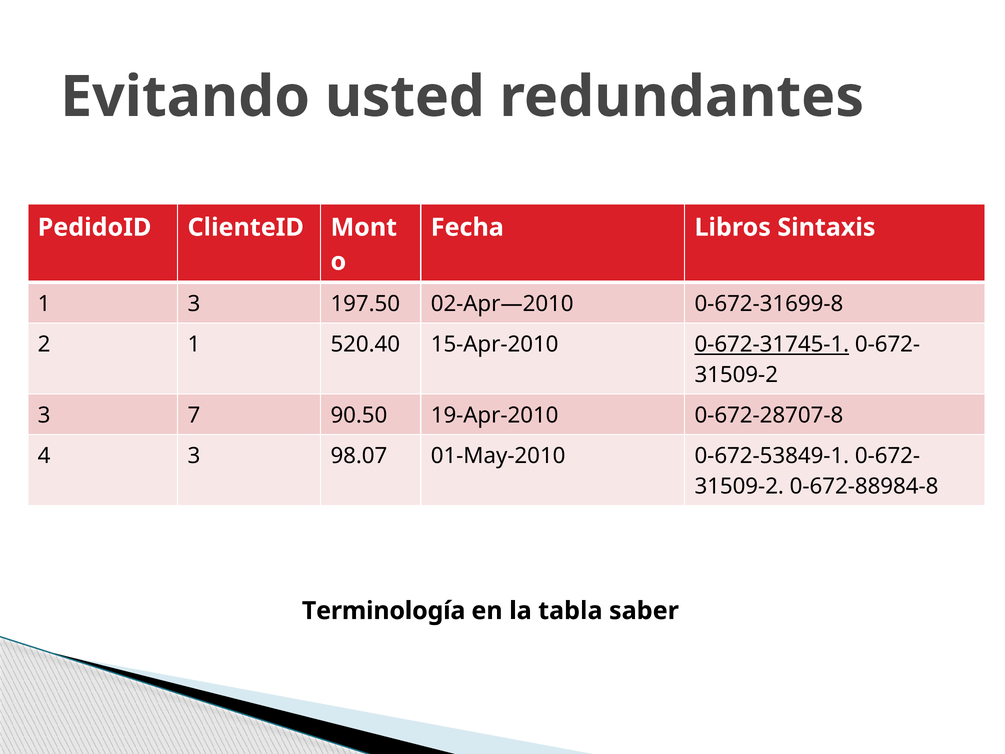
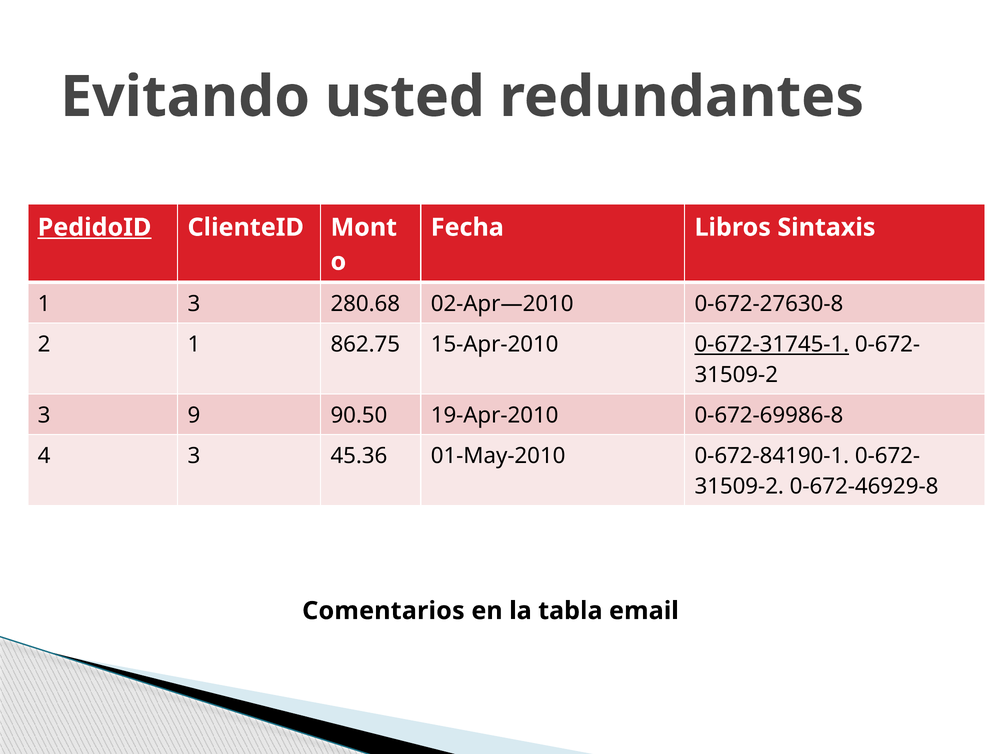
PedidoID underline: none -> present (95, 227)
197.50: 197.50 -> 280.68 (365, 304)
0-672-31699-8: 0-672-31699-8 -> 0-672-27630-8 (769, 304)
520.40: 520.40 -> 862.75 (365, 344)
7: 7 -> 9 (194, 415)
0-672-28707-8: 0-672-28707-8 -> 0-672-69986-8 (769, 415)
98.07: 98.07 -> 45.36 (359, 456)
0-672-53849-1: 0-672-53849-1 -> 0-672-84190-1 (772, 456)
0-672-88984-8: 0-672-88984-8 -> 0-672-46929-8 (864, 486)
Terminología: Terminología -> Comentarios (383, 611)
saber: saber -> email (644, 611)
